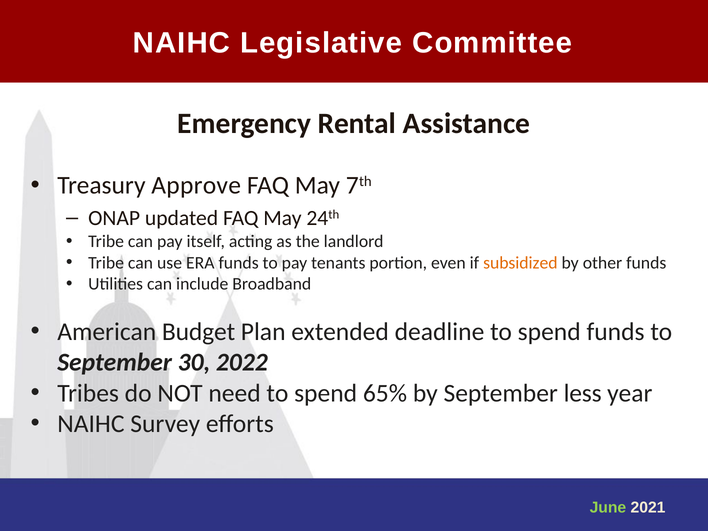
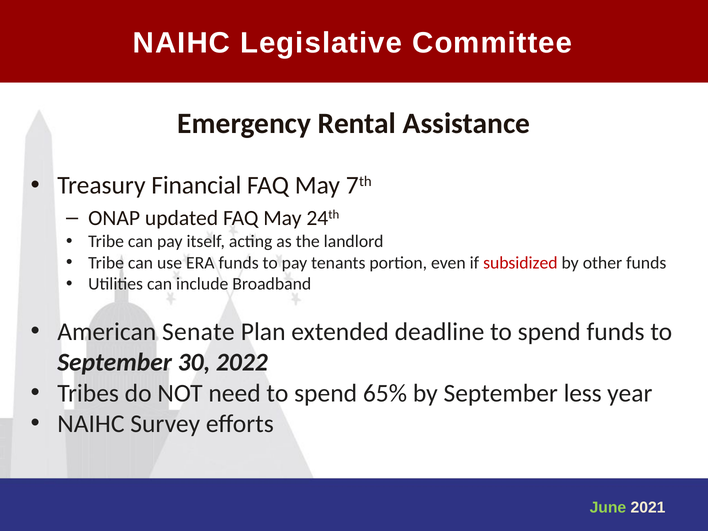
Approve: Approve -> Financial (196, 185)
subsidized colour: orange -> red (520, 263)
Budget: Budget -> Senate (198, 332)
